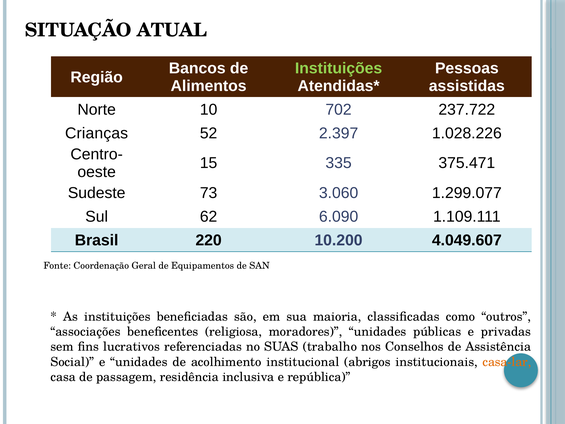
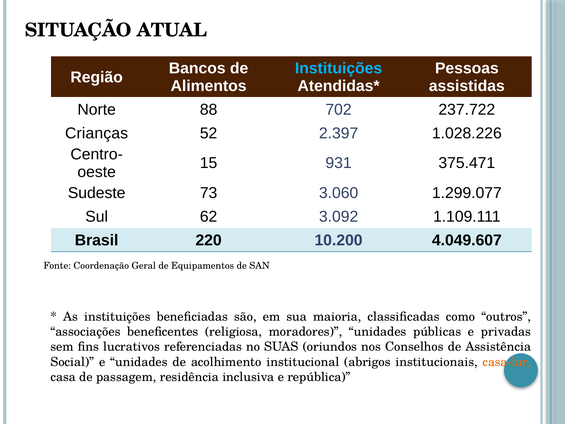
Instituições colour: light green -> light blue (339, 68)
10: 10 -> 88 (209, 109)
335: 335 -> 931 (339, 163)
6.090: 6.090 -> 3.092 (339, 217)
trabalho: trabalho -> oriundos (330, 347)
